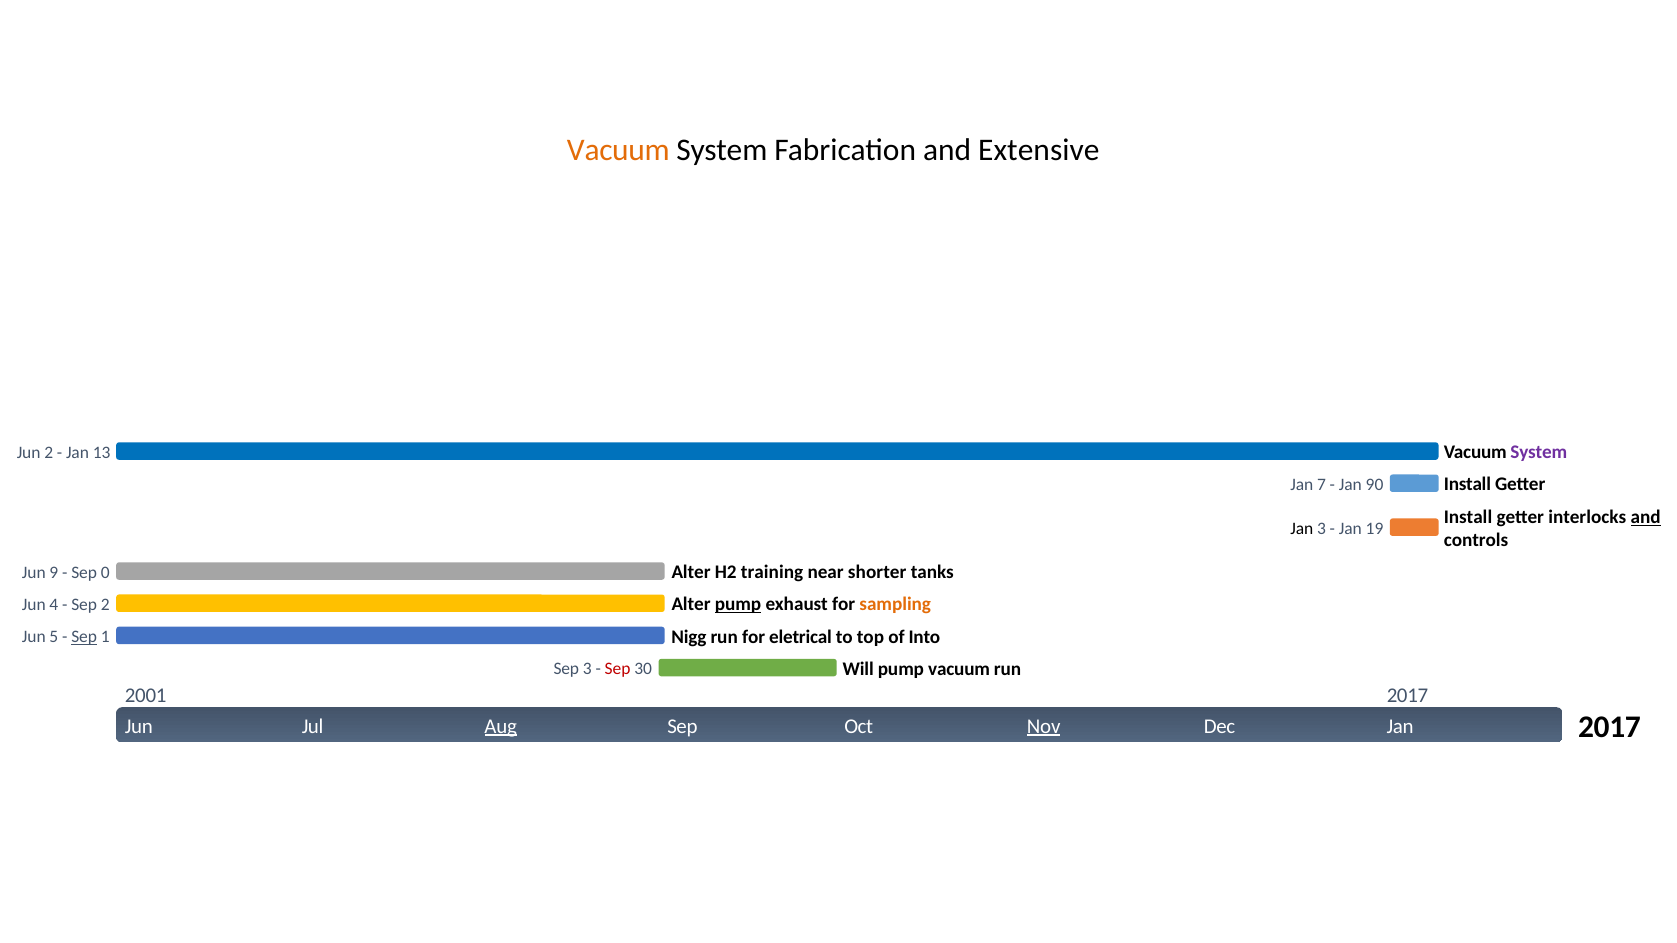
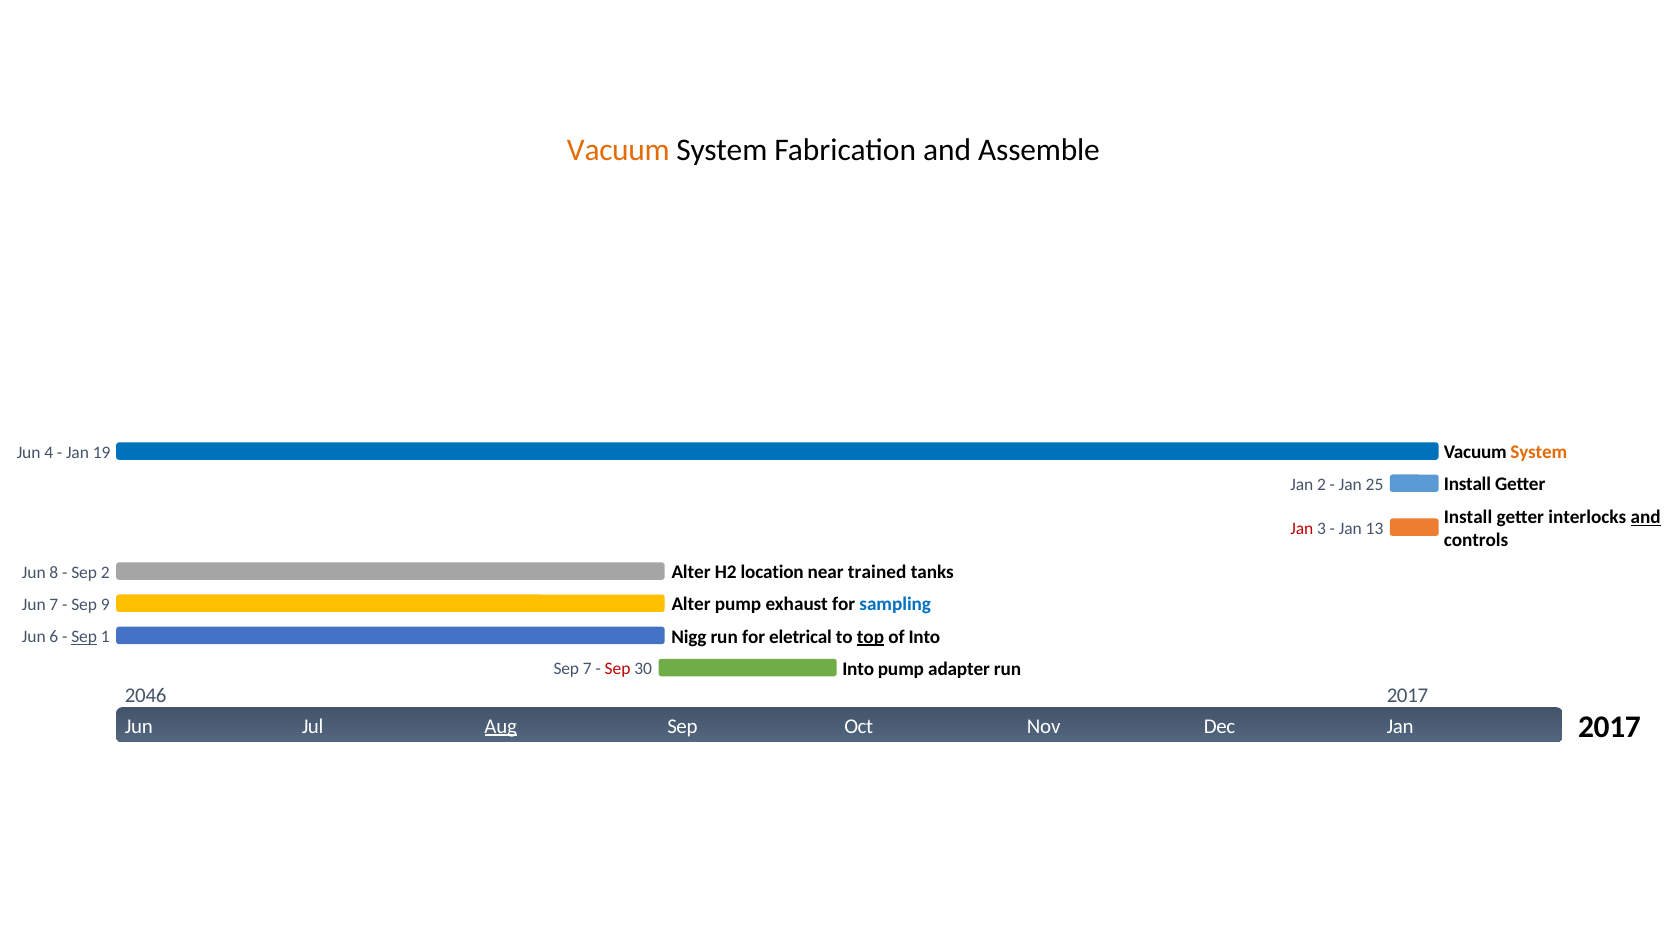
Extensive: Extensive -> Assemble (1039, 150)
Jun 2: 2 -> 4 (49, 452)
13: 13 -> 19 (102, 452)
System colour: purple -> orange (1539, 452)
Jan 7: 7 -> 2 (1321, 485)
90: 90 -> 25 (1375, 485)
Jan colour: black -> red (1302, 529)
19: 19 -> 13 (1375, 529)
9: 9 -> 8 (54, 572)
Sep 0: 0 -> 2 (105, 572)
training: training -> location (772, 573)
shorter: shorter -> trained (877, 573)
Jun 4: 4 -> 7 (54, 605)
Sep 2: 2 -> 9 (105, 605)
pump underline: present -> none (738, 605)
sampling colour: orange -> blue (895, 605)
5: 5 -> 6 (54, 637)
top underline: none -> present (870, 637)
Sep 3: 3 -> 7 (587, 669)
30 Will: Will -> Into (858, 669)
pump vacuum: vacuum -> adapter (959, 669)
2001: 2001 -> 2046 (146, 696)
Nov underline: present -> none (1044, 726)
